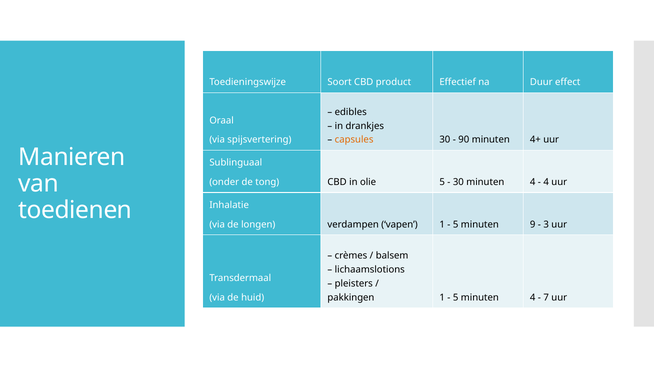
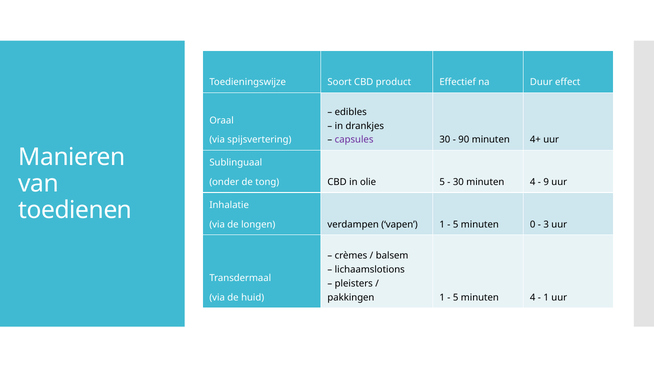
capsules colour: orange -> purple (354, 140)
4: 4 -> 9 (546, 182)
9: 9 -> 0 (533, 224)
7: 7 -> 1 (546, 297)
